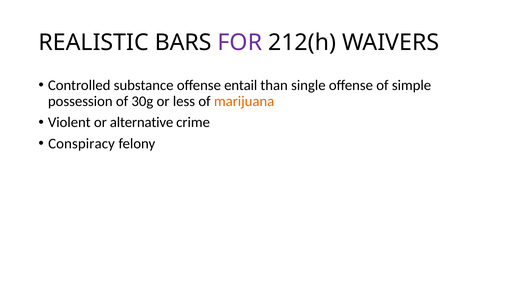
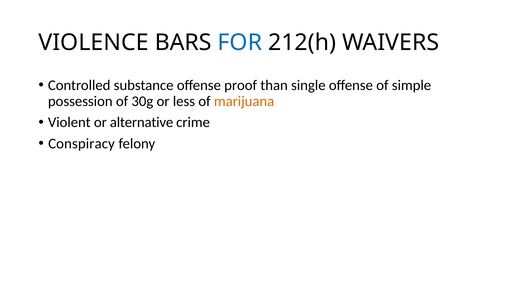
REALISTIC: REALISTIC -> VIOLENCE (94, 42)
FOR colour: purple -> blue (240, 42)
entail: entail -> proof (241, 85)
